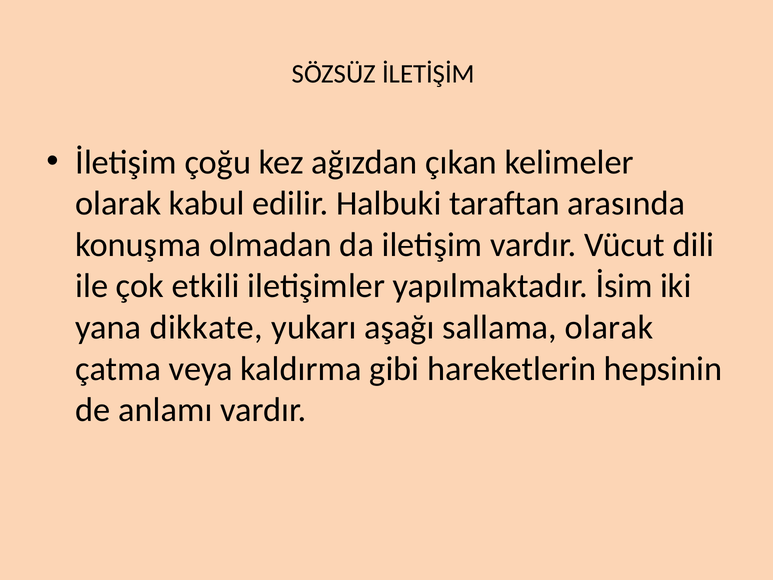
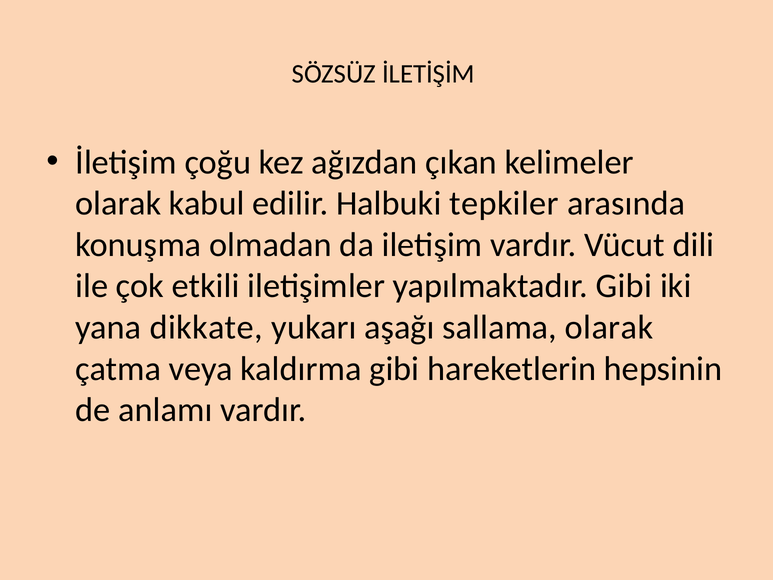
taraftan: taraftan -> tepkiler (504, 203)
yapılmaktadır İsim: İsim -> Gibi (624, 286)
